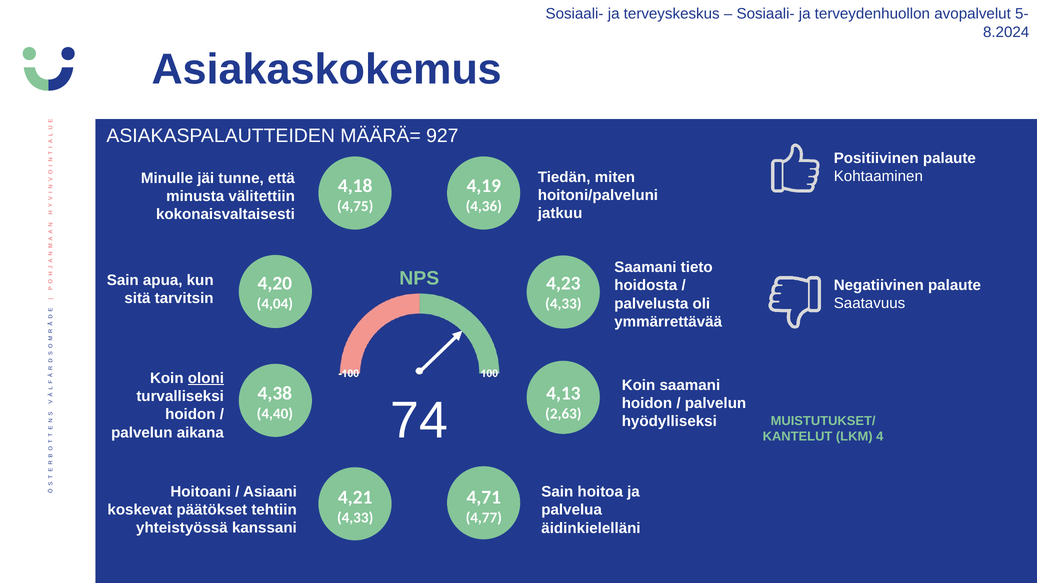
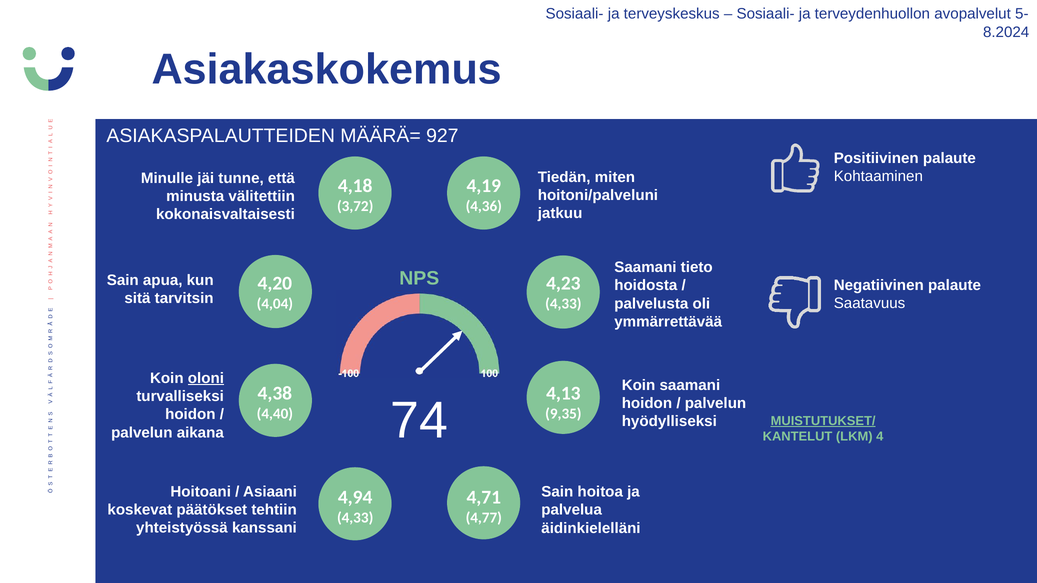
4,75: 4,75 -> 3,72 (355, 207)
2,63: 2,63 -> 9,35 (563, 414)
MUISTUTUKSET/ underline: none -> present (823, 421)
4,21: 4,21 -> 4,94 (355, 498)
